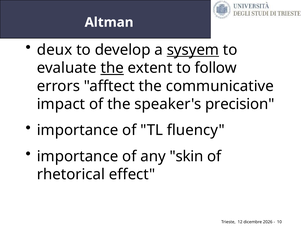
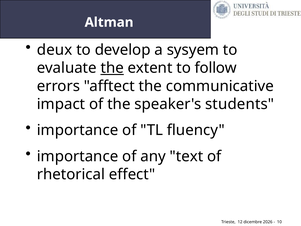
sysyem underline: present -> none (193, 50)
precision: precision -> students (240, 104)
skin: skin -> text (186, 156)
